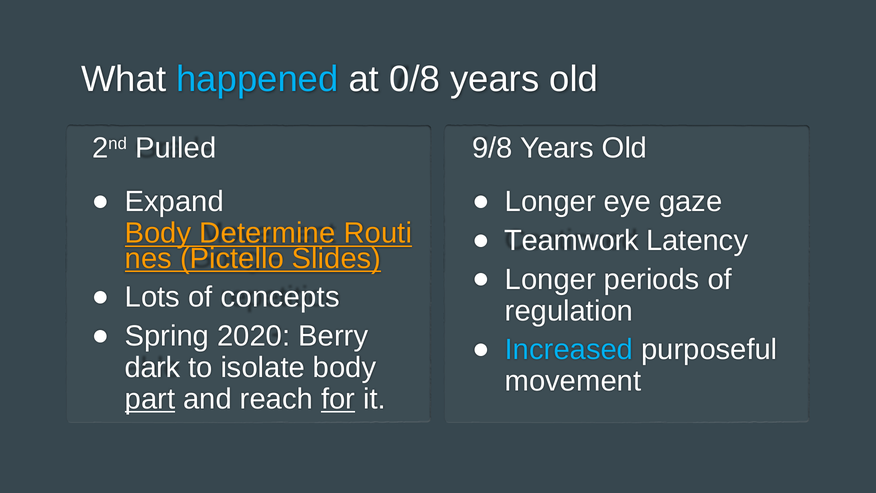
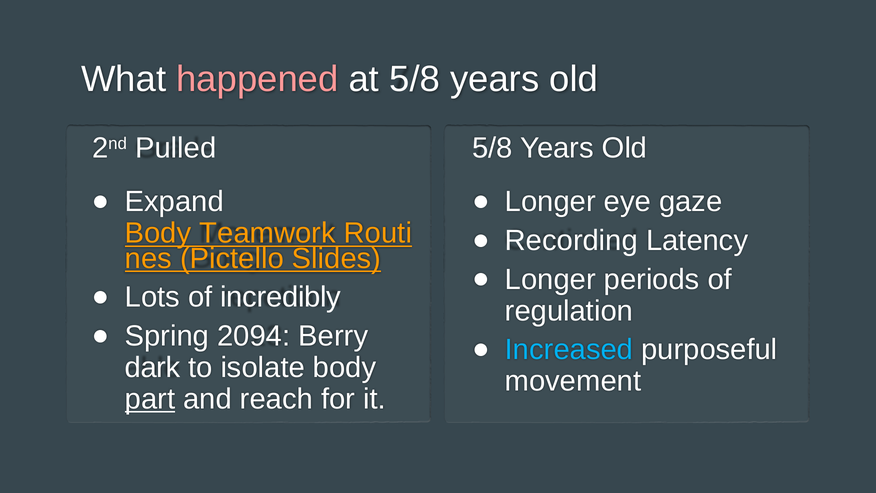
happened colour: light blue -> pink (257, 79)
at 0/8: 0/8 -> 5/8 (415, 79)
9/8: 9/8 -> 5/8 (492, 148)
Determine: Determine -> Teamwork (268, 233)
Teamwork: Teamwork -> Recording (571, 240)
concepts: concepts -> incredibly (281, 297)
2020: 2020 -> 2094 (254, 336)
for underline: present -> none (338, 399)
